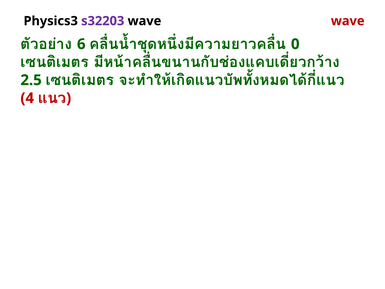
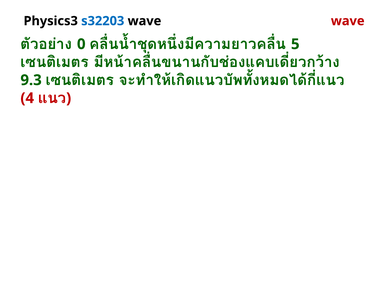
s32203 colour: purple -> blue (103, 21)
6: 6 -> 0 (81, 44)
0: 0 -> 5 (295, 44)
2.5: 2.5 -> 9.3 (31, 80)
